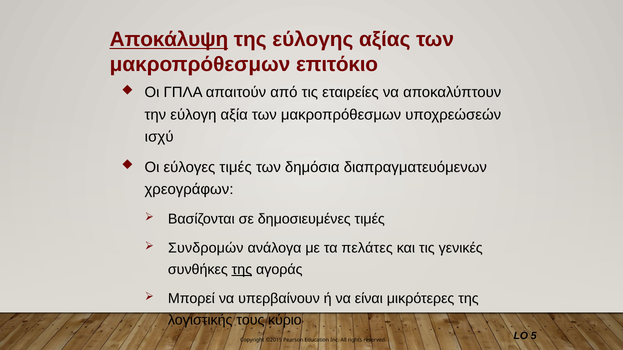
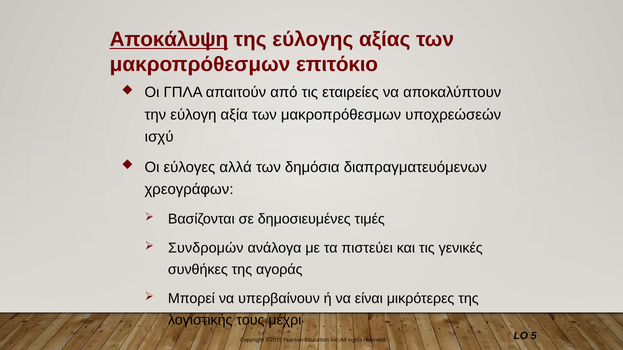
εύλογες τιμές: τιμές -> αλλά (236, 167)
πελάτες: πελάτες -> πιστεύει (367, 248)
της underline: present -> none (242, 270)
κύριο: κύριο -> μέχρι (285, 320)
